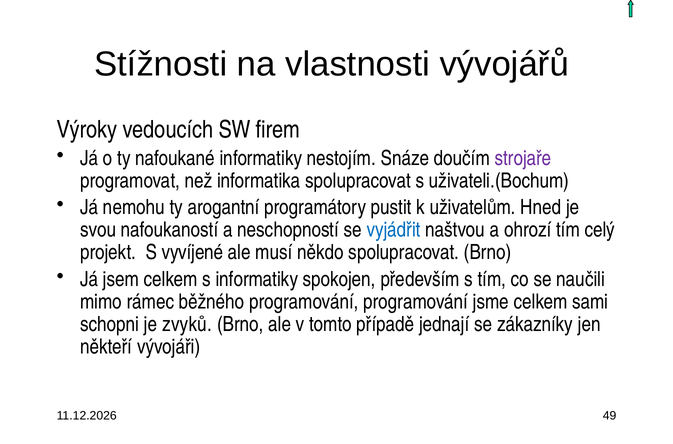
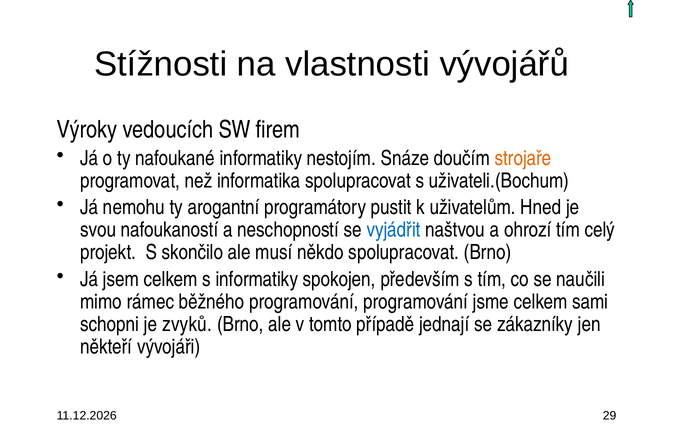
strojaře colour: purple -> orange (523, 158)
vyvíjené: vyvíjené -> skončilo (192, 252)
49: 49 -> 29 (610, 416)
